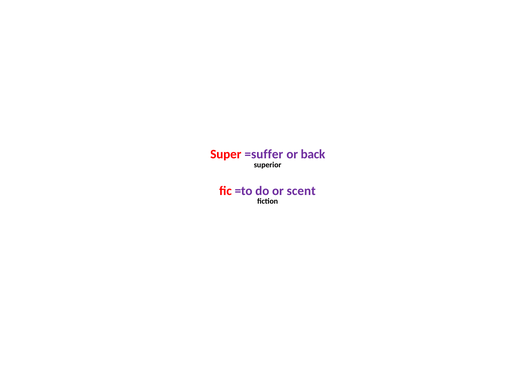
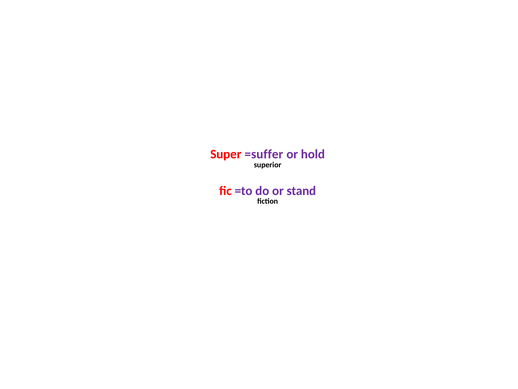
back: back -> hold (313, 154)
scent: scent -> stand (301, 190)
